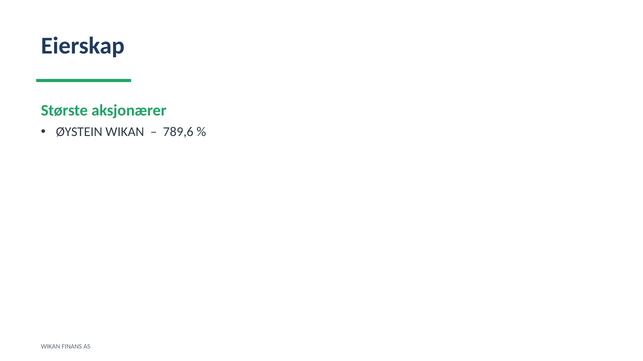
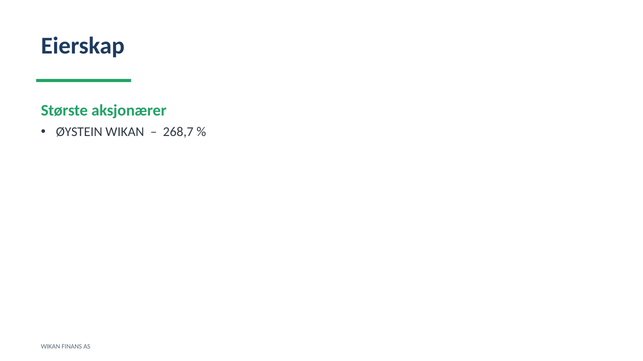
789,6: 789,6 -> 268,7 (178, 132)
